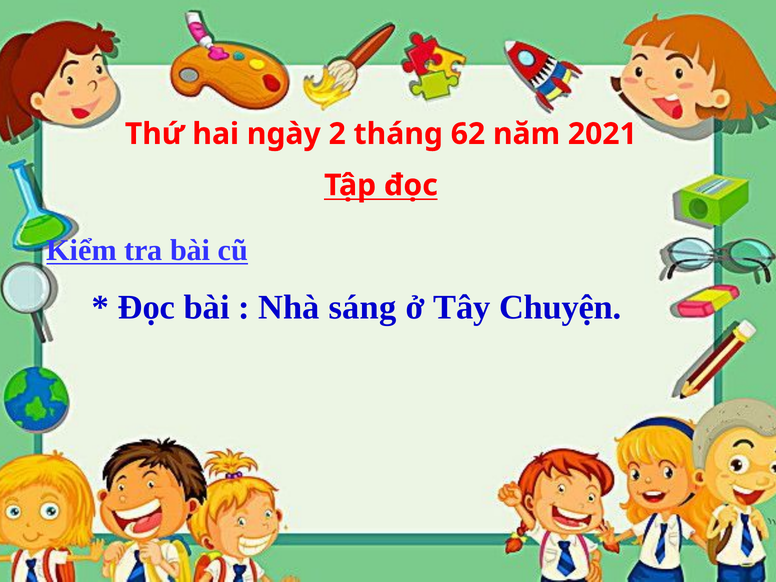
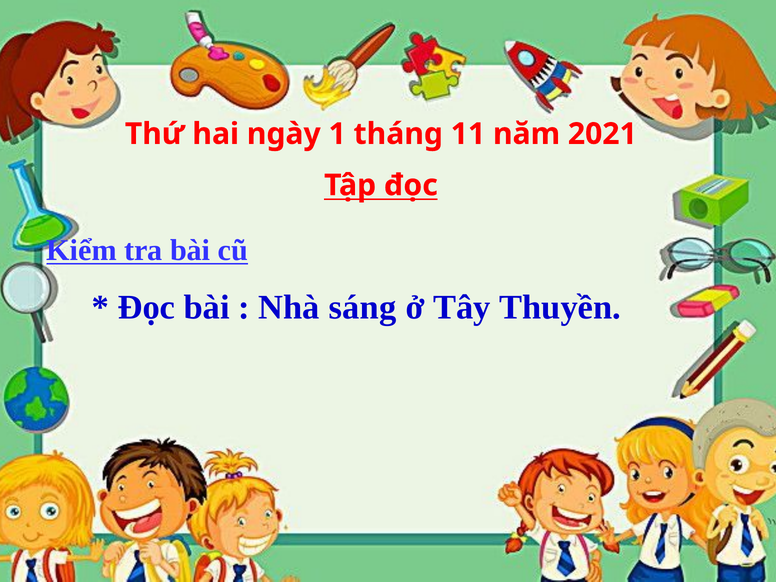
2: 2 -> 1 (337, 134)
62: 62 -> 11 (468, 134)
Chuyện: Chuyện -> Thuyền (560, 307)
